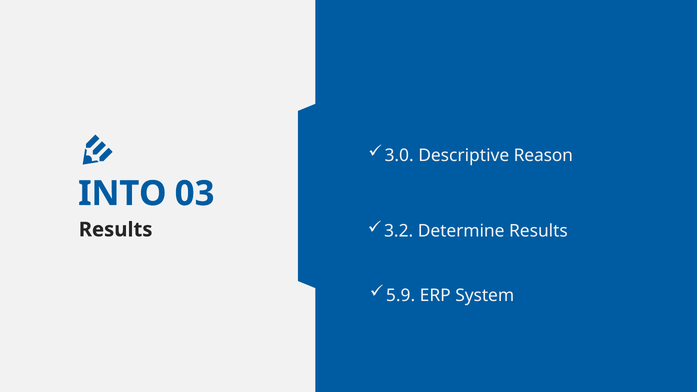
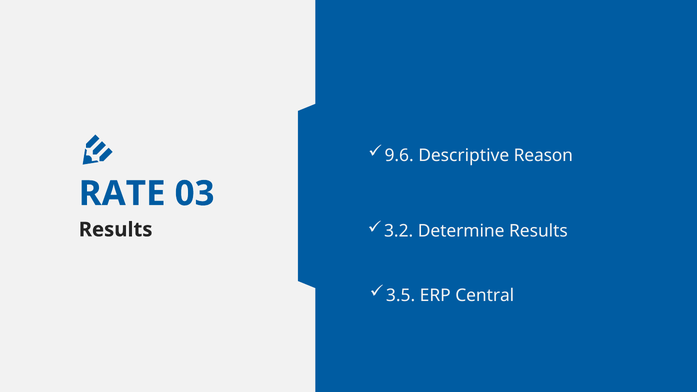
3.0: 3.0 -> 9.6 (399, 156)
INTO: INTO -> RATE (122, 194)
5.9: 5.9 -> 3.5 (401, 295)
System: System -> Central (485, 295)
